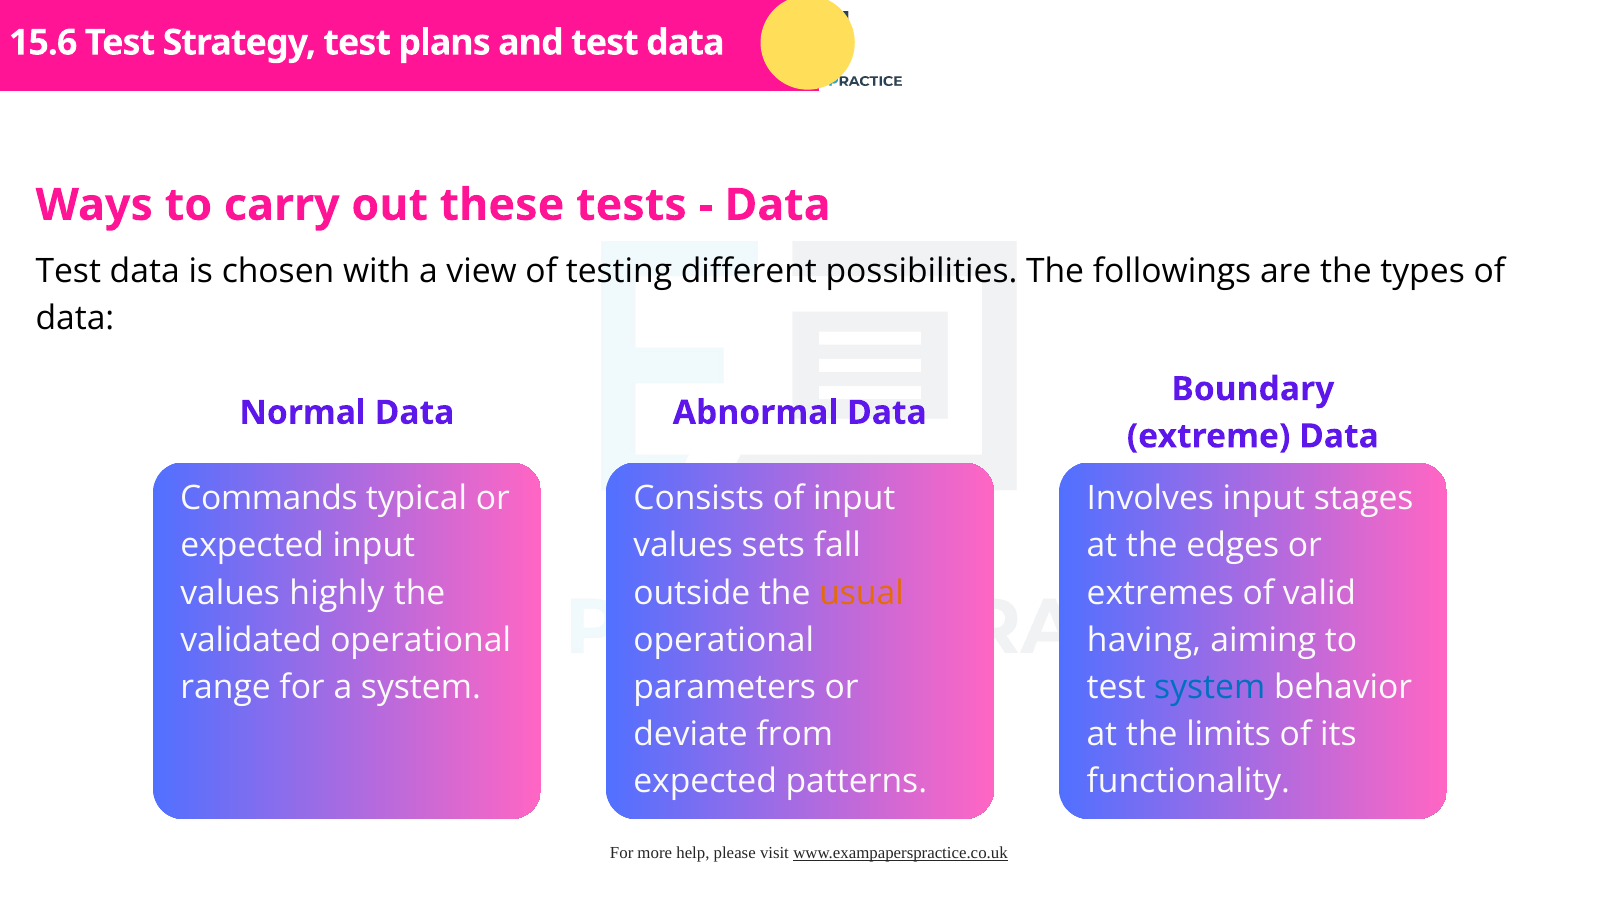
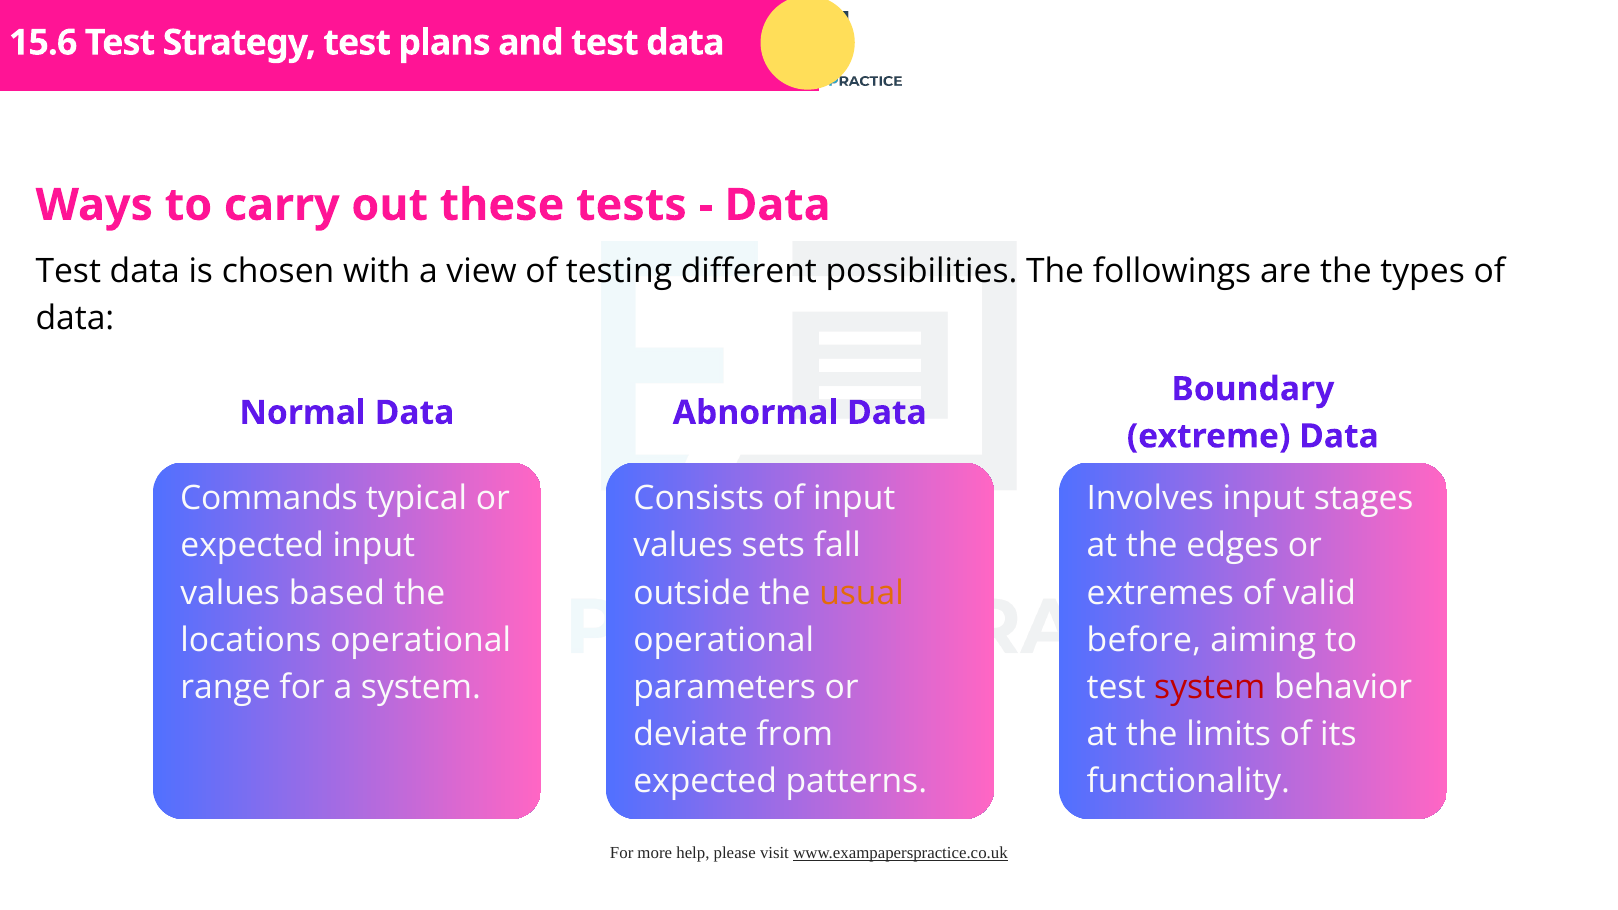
highly: highly -> based (337, 593)
validated: validated -> locations (251, 640)
having: having -> before (1144, 640)
system colour: blue -> red (1210, 687)
